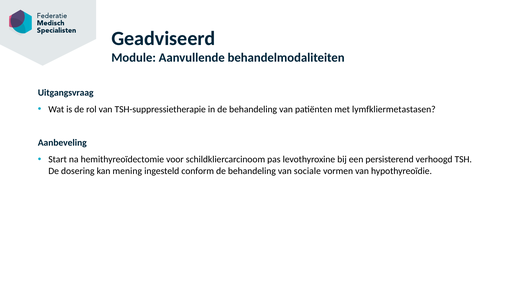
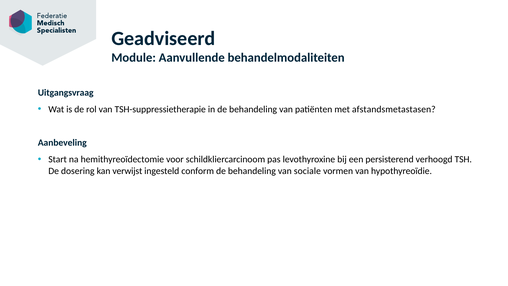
lymfkliermetastasen: lymfkliermetastasen -> afstandsmetastasen (394, 109)
mening: mening -> verwijst (127, 171)
